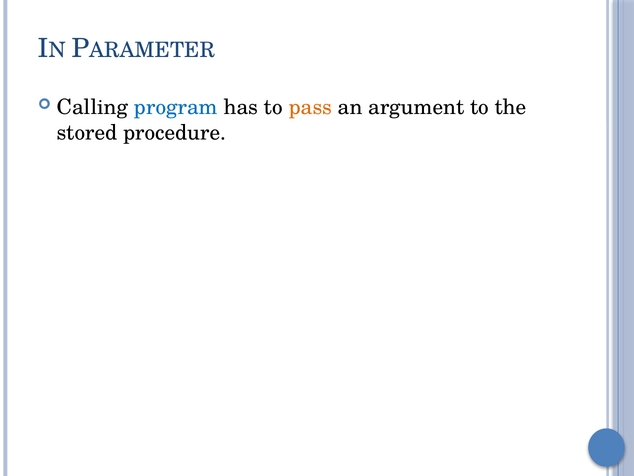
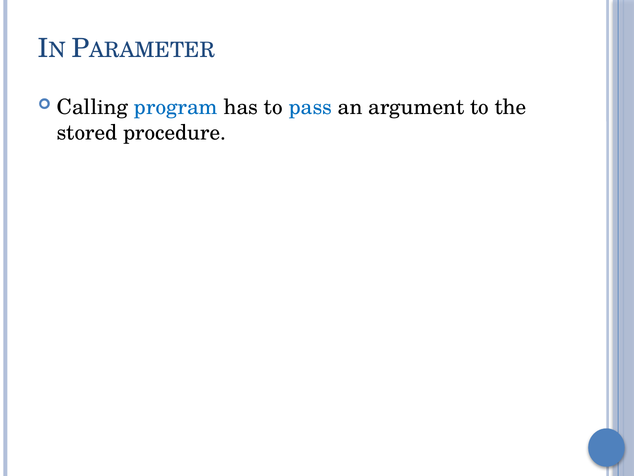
pass colour: orange -> blue (310, 107)
